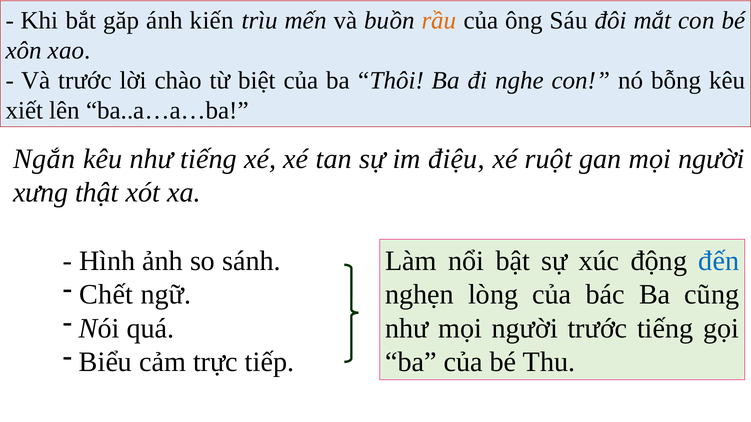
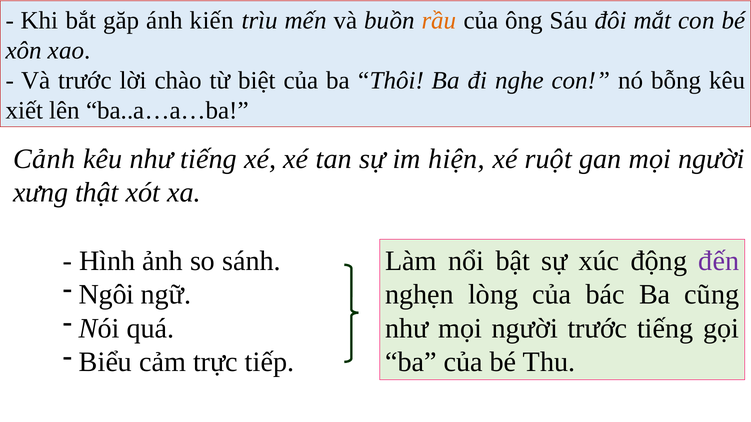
Ngắn: Ngắn -> Cảnh (44, 159)
điệu: điệu -> hiện (457, 159)
đến colour: blue -> purple (719, 261)
Chết: Chết -> Ngôi (106, 295)
